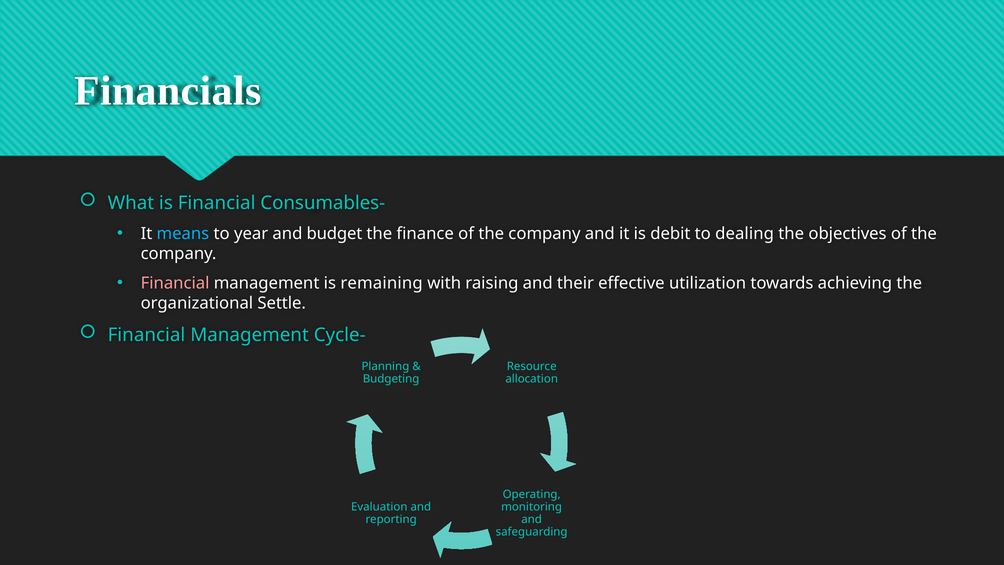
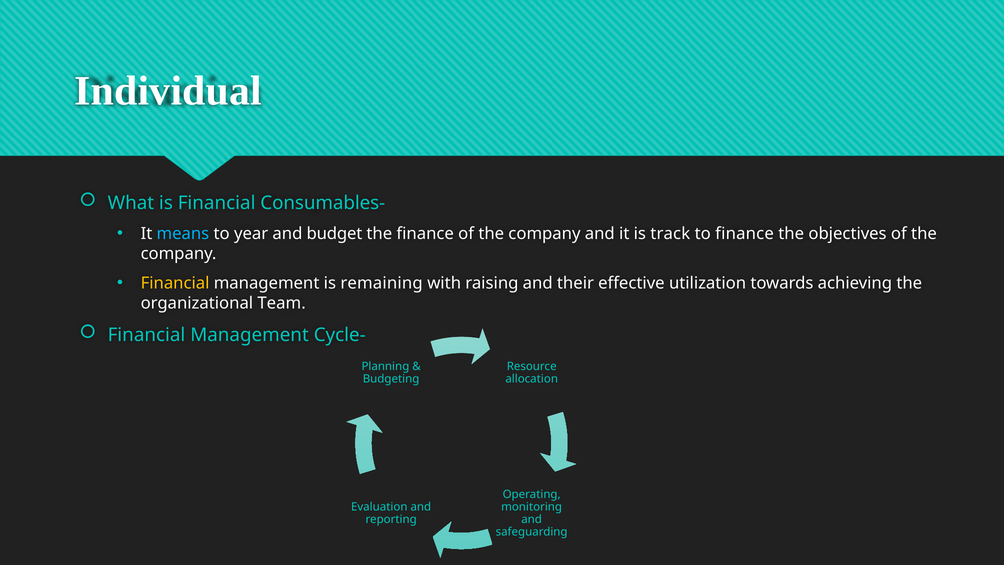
Financials: Financials -> Individual (168, 91)
debit: debit -> track (670, 234)
to dealing: dealing -> finance (745, 234)
Financial colour: pink -> yellow (175, 283)
Settle: Settle -> Team (282, 303)
